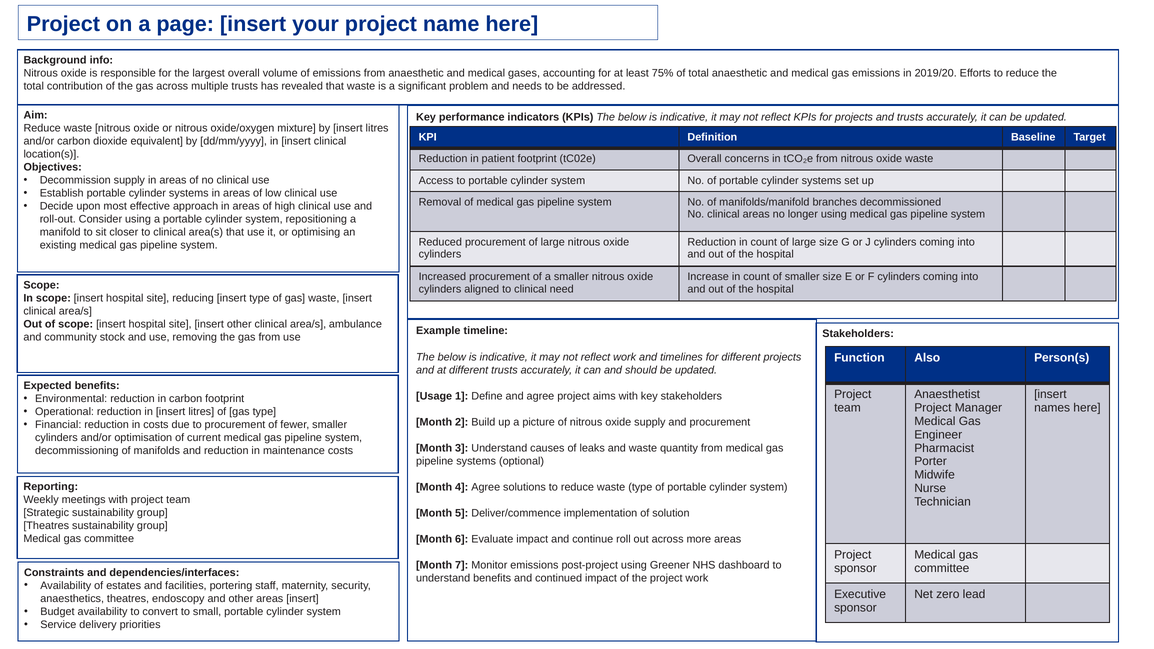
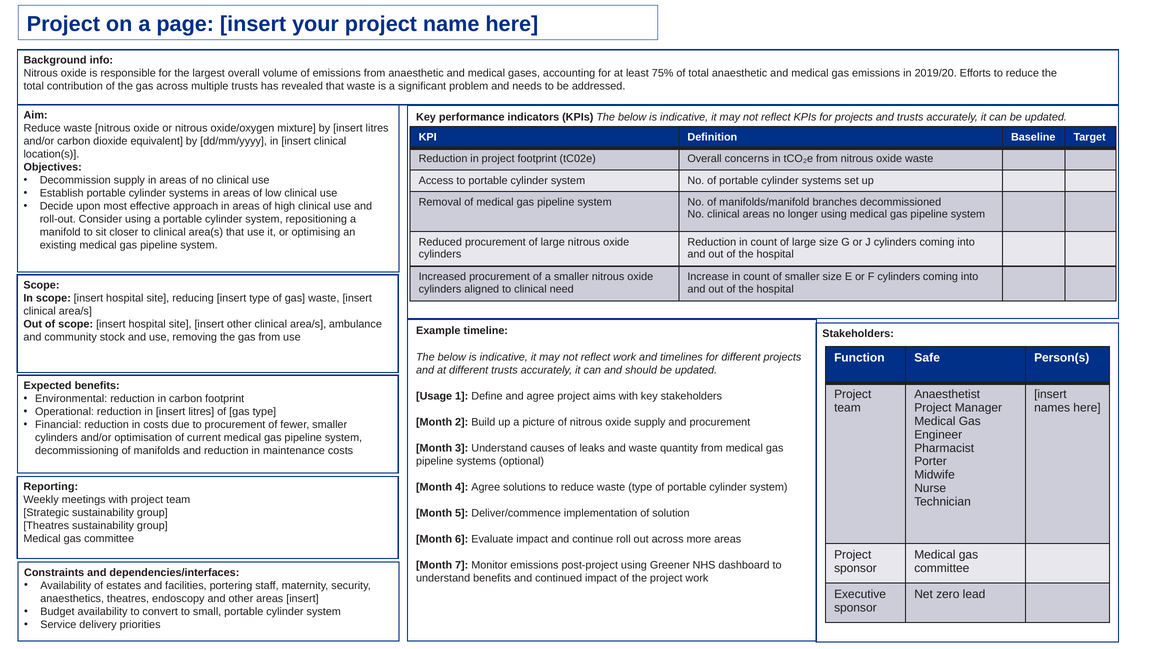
in patient: patient -> project (498, 159)
Also: Also -> Safe (927, 358)
